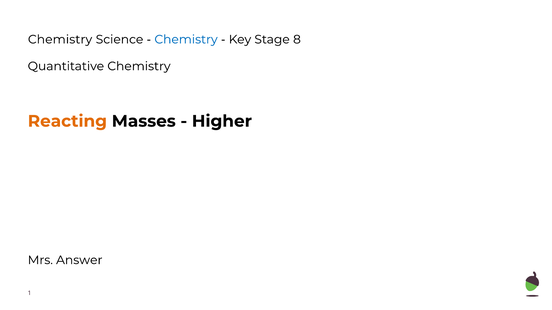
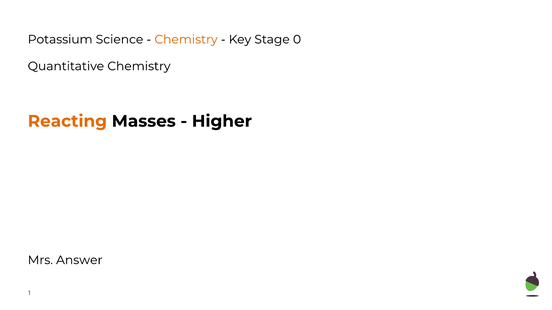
Chemistry: Chemistry -> Potassium (60, 39)
Chemistry colour: blue -> orange (186, 39)
8: 8 -> 0 (297, 39)
